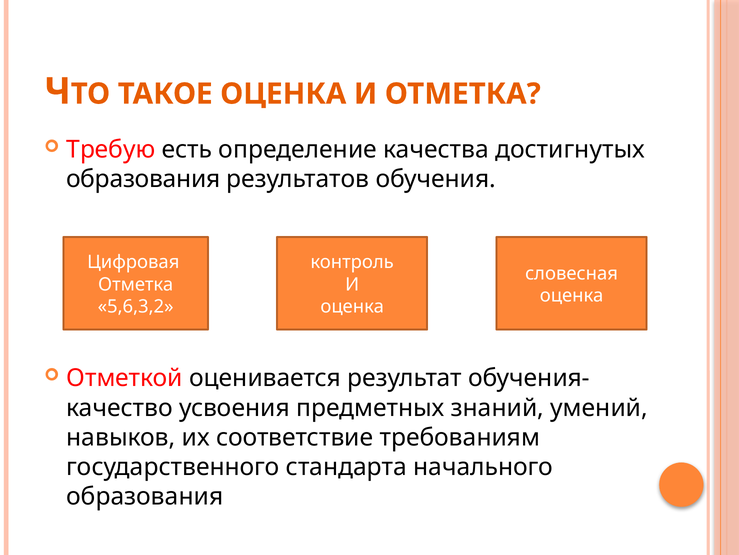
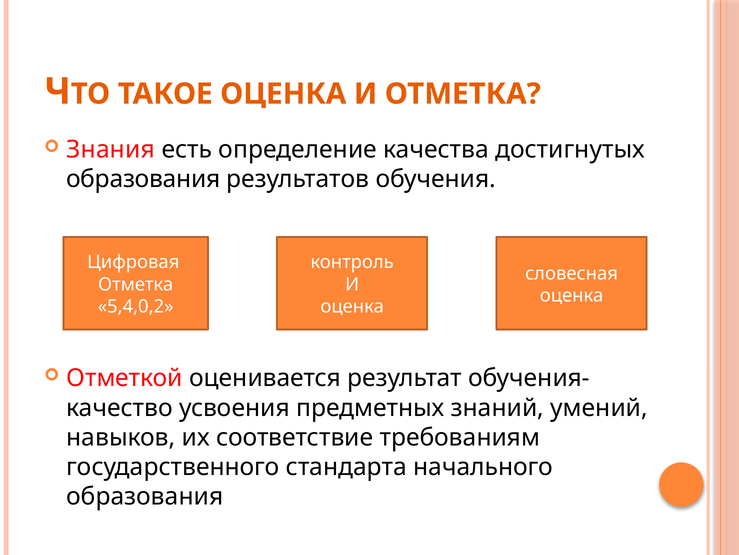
Требую: Требую -> Знания (111, 149)
5,6,3,2: 5,6,3,2 -> 5,4,0,2 (136, 306)
